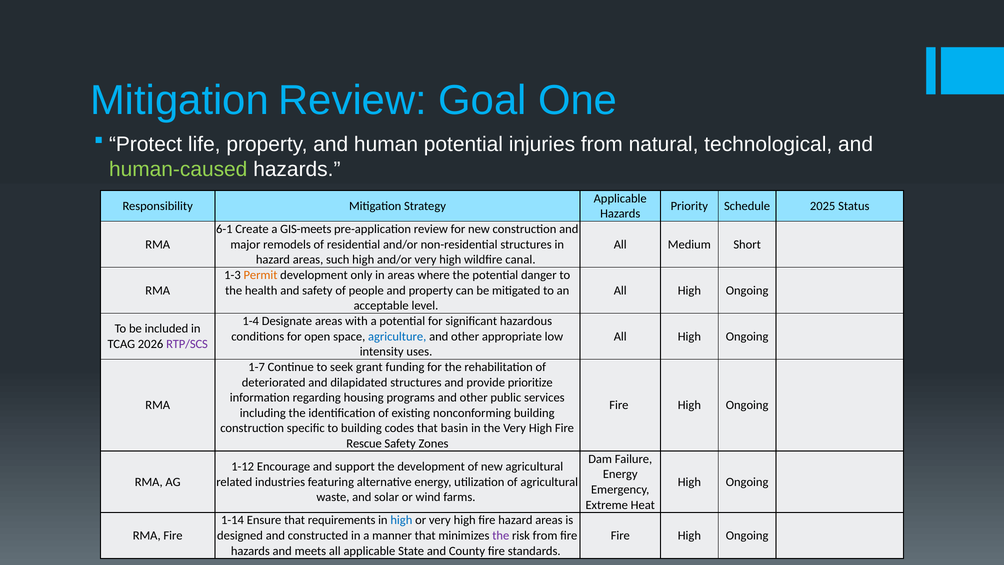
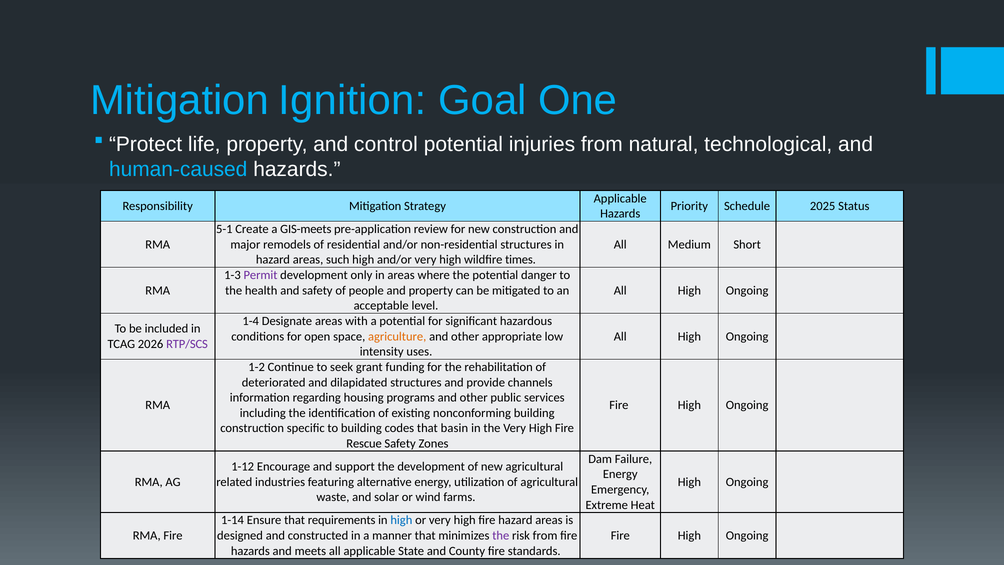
Mitigation Review: Review -> Ignition (352, 100)
human: human -> control (386, 144)
human-caused colour: light green -> light blue (178, 169)
6-1: 6-1 -> 5-1 (224, 229)
canal: canal -> times (521, 260)
Permit colour: orange -> purple (260, 275)
agriculture colour: blue -> orange (397, 336)
1-7: 1-7 -> 1-2 (257, 367)
prioritize: prioritize -> channels (530, 382)
